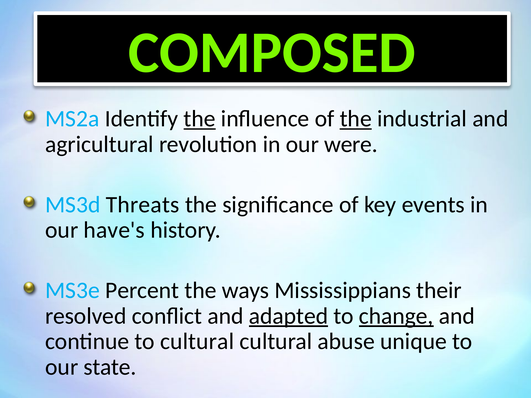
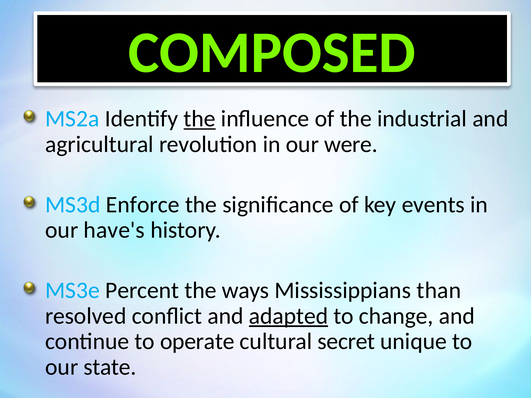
the underline: present -> none (356, 119)
Threats: Threats -> Enforce (143, 205)
their: their -> than (439, 291)
change underline: present -> none (396, 316)
to cultural: cultural -> operate (197, 342)
abuse: abuse -> secret (346, 342)
